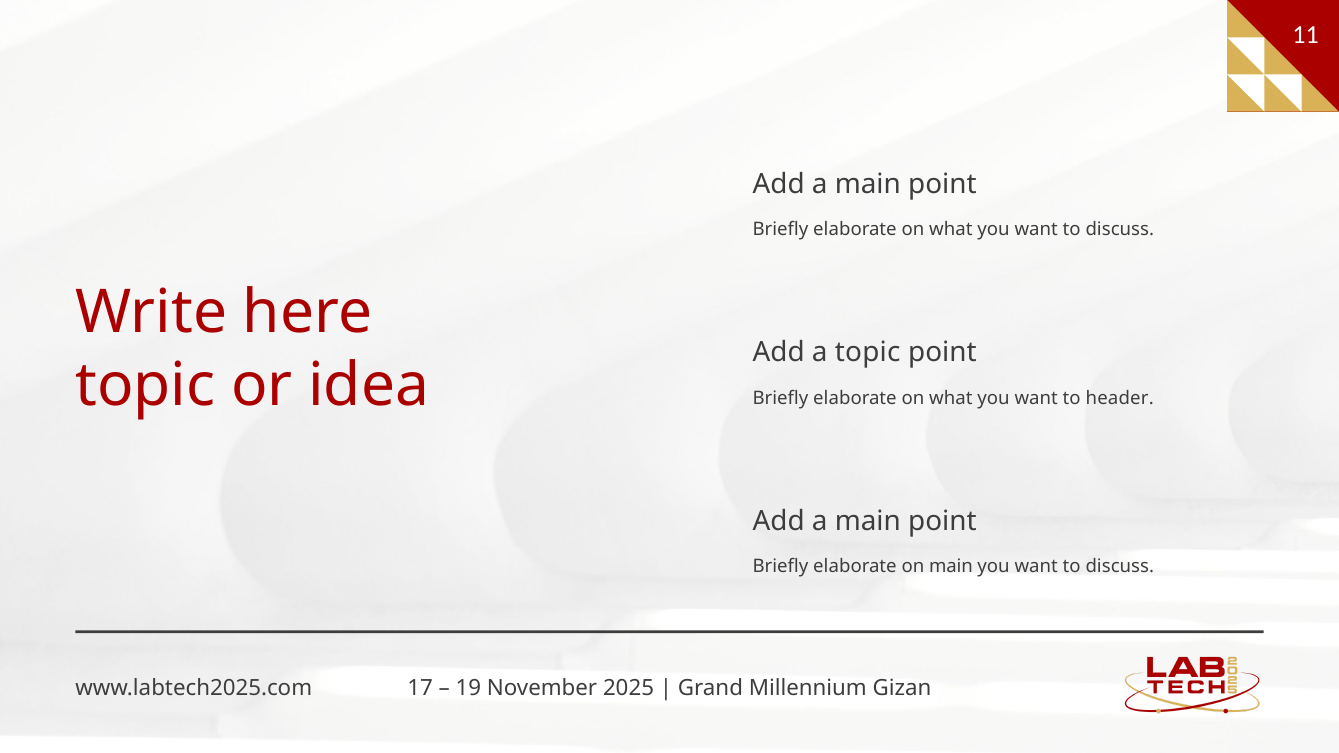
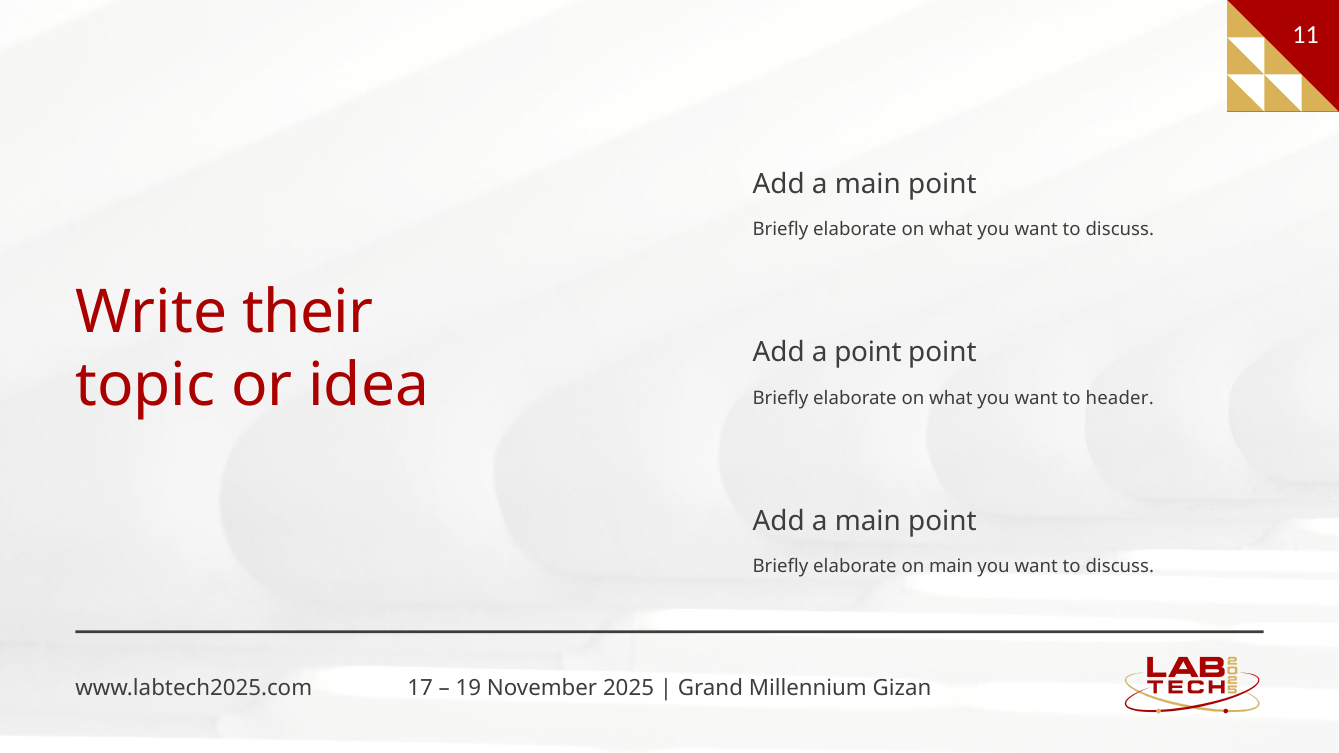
here: here -> their (308, 313)
a topic: topic -> point (868, 353)
